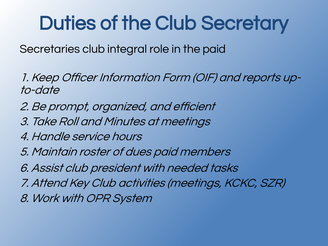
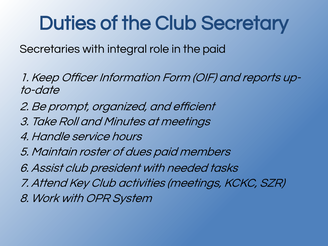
Secretaries club: club -> with (94, 49)
